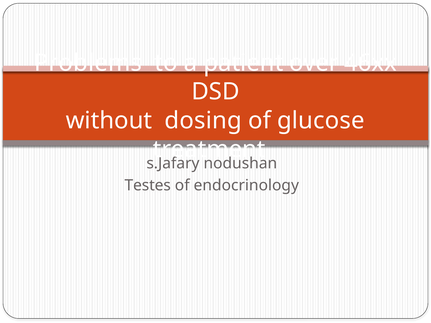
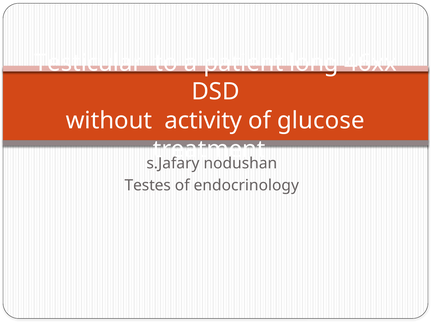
Problems: Problems -> Testicular (88, 63)
over: over -> long (314, 63)
dosing: dosing -> activity (203, 121)
